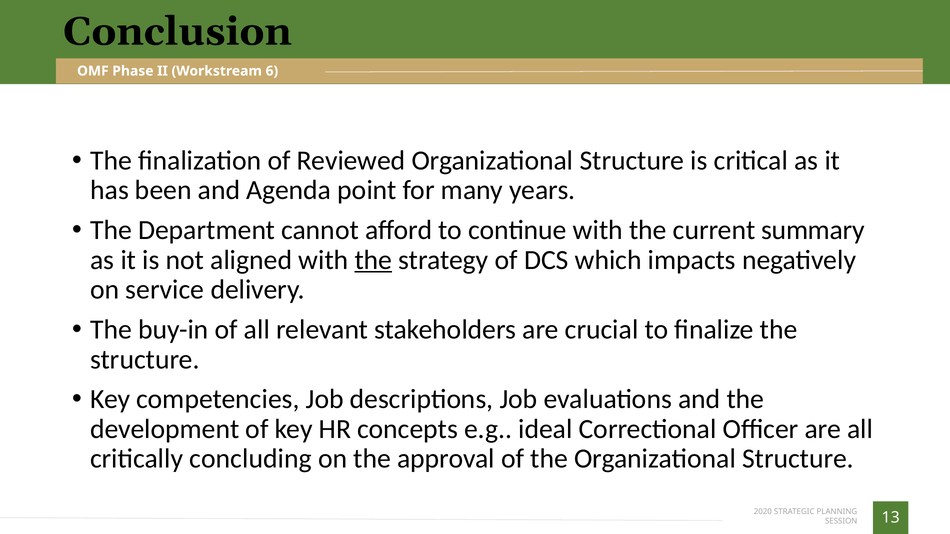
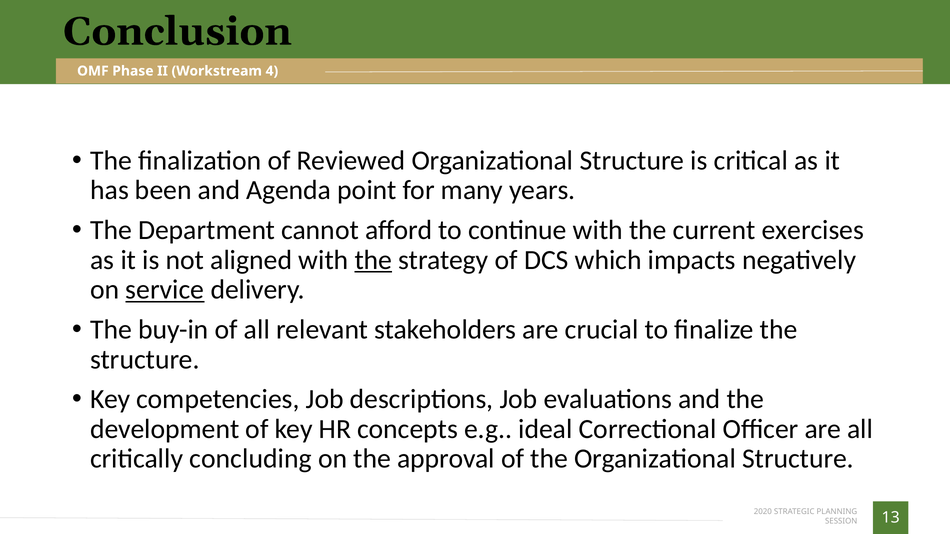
6: 6 -> 4 (272, 71)
summary: summary -> exercises (813, 230)
service underline: none -> present (165, 290)
